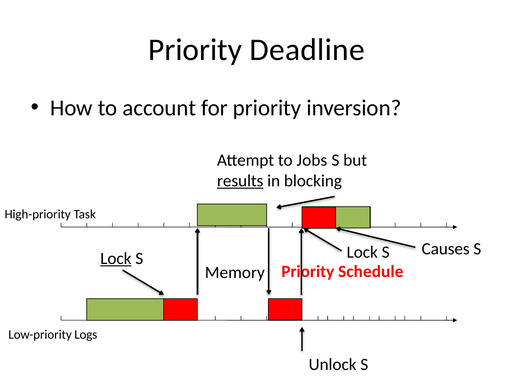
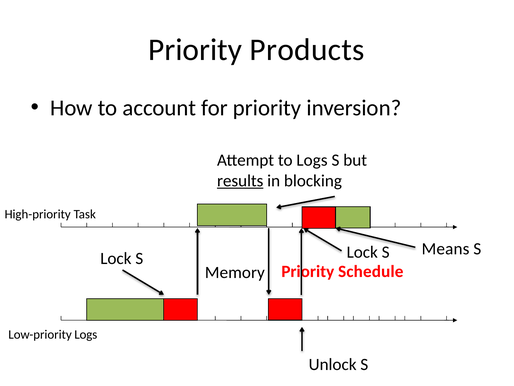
Deadline: Deadline -> Products (307, 50)
to Jobs: Jobs -> Logs (312, 160)
Causes: Causes -> Means (445, 249)
Lock underline: present -> none (116, 258)
